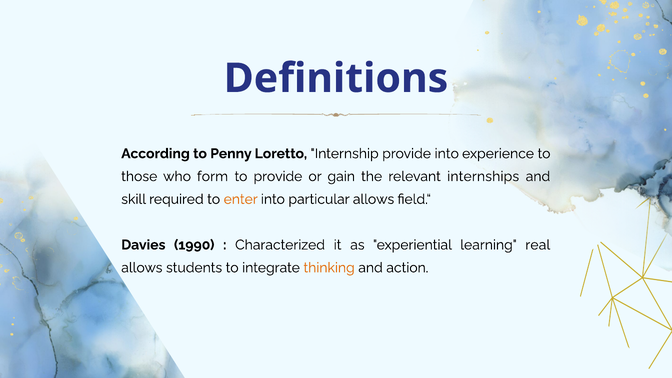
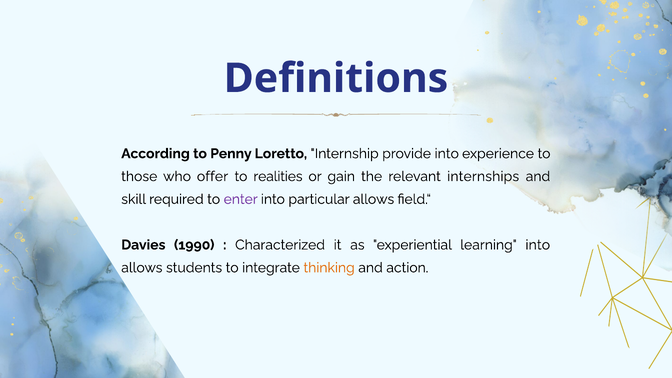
form: form -> offer (212, 176)
to provide: provide -> realities (278, 176)
enter colour: orange -> purple (241, 199)
learning real: real -> into (538, 245)
